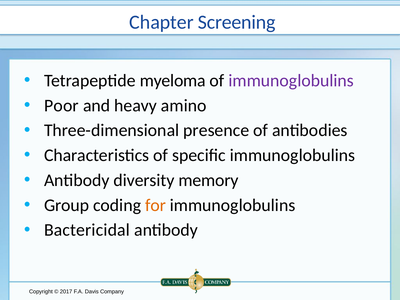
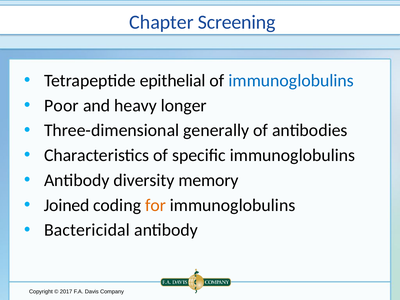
myeloma: myeloma -> epithelial (173, 81)
immunoglobulins colour: purple -> blue (291, 81)
amino: amino -> longer (184, 106)
presence: presence -> generally (216, 130)
Group: Group -> Joined (67, 205)
